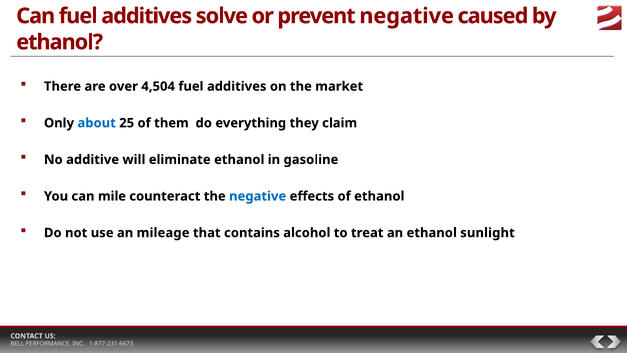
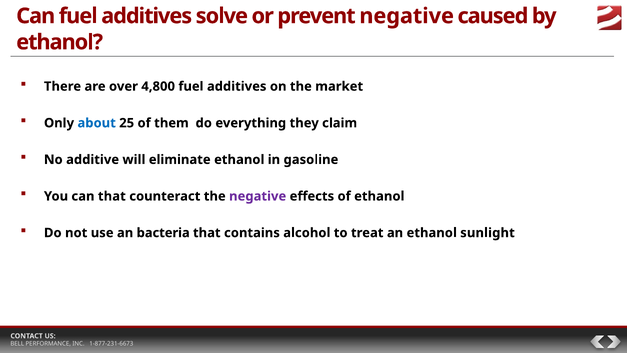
4,504: 4,504 -> 4,800 (158, 86)
can mile: mile -> that (112, 196)
negative colour: blue -> purple (258, 196)
mileage: mileage -> bacteria (163, 233)
